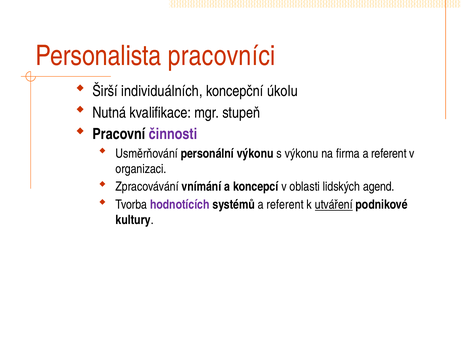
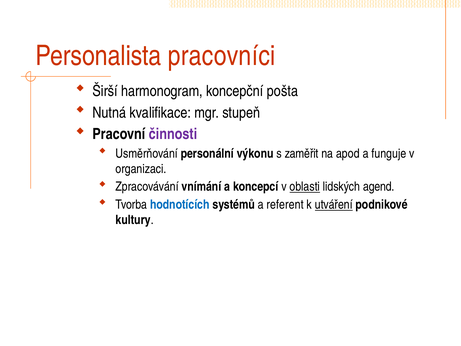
individuálních: individuálních -> harmonogram (162, 91)
úkolu: úkolu -> pošta (282, 91)
s výkonu: výkonu -> zaměřit (302, 153)
firma: firma -> apod (348, 153)
referent: referent -> funguje (389, 153)
oblasti underline: none -> present (305, 187)
hodnotících colour: purple -> blue (180, 205)
